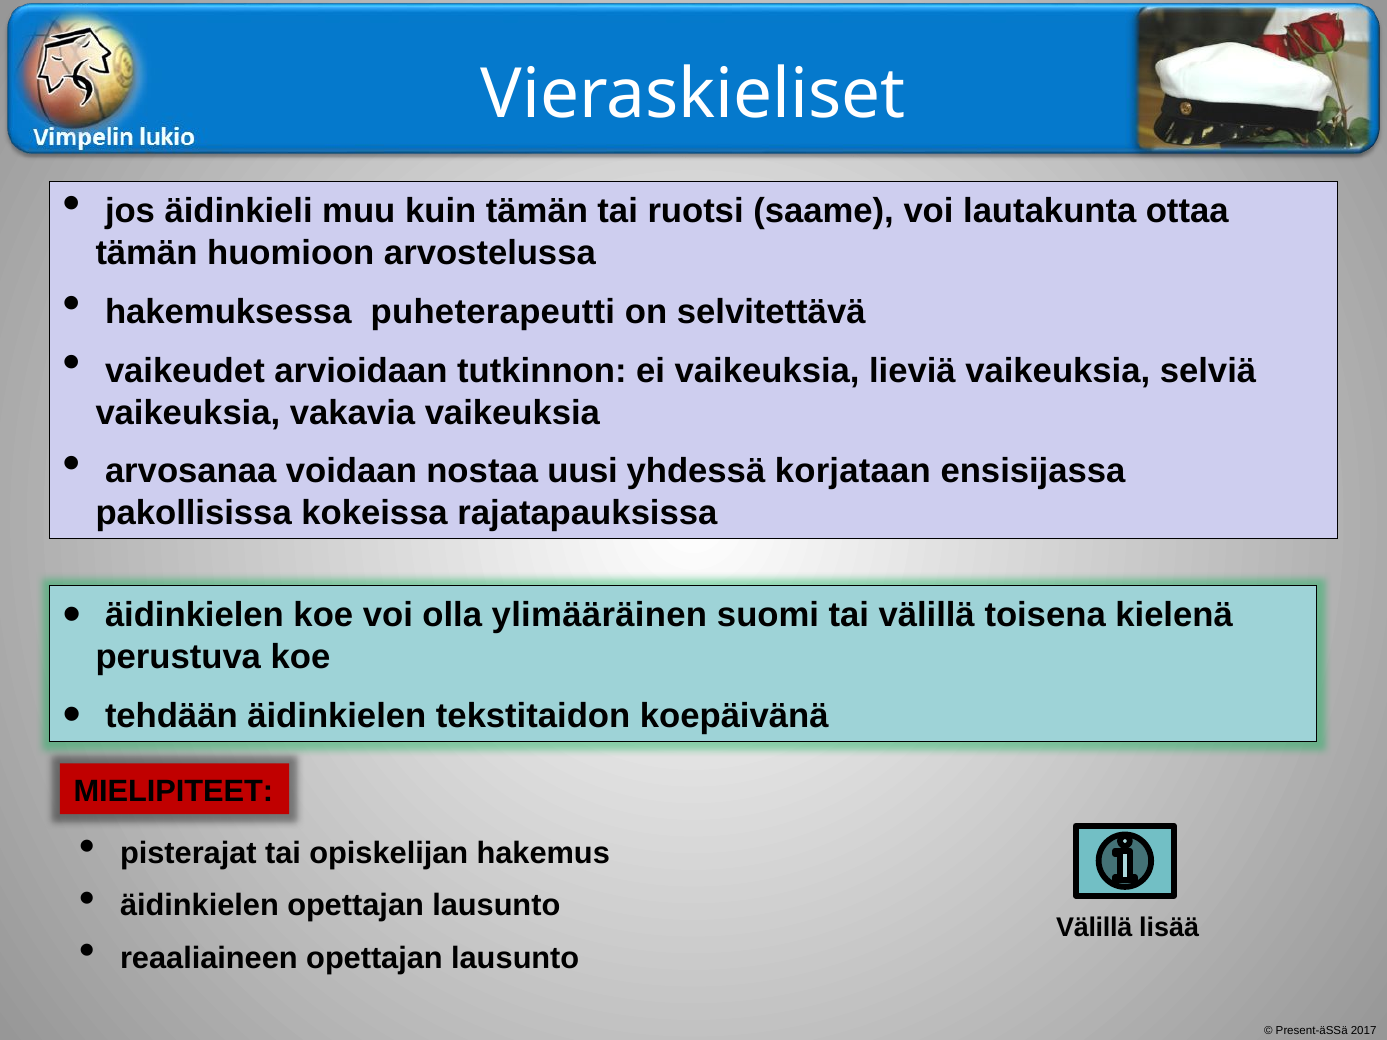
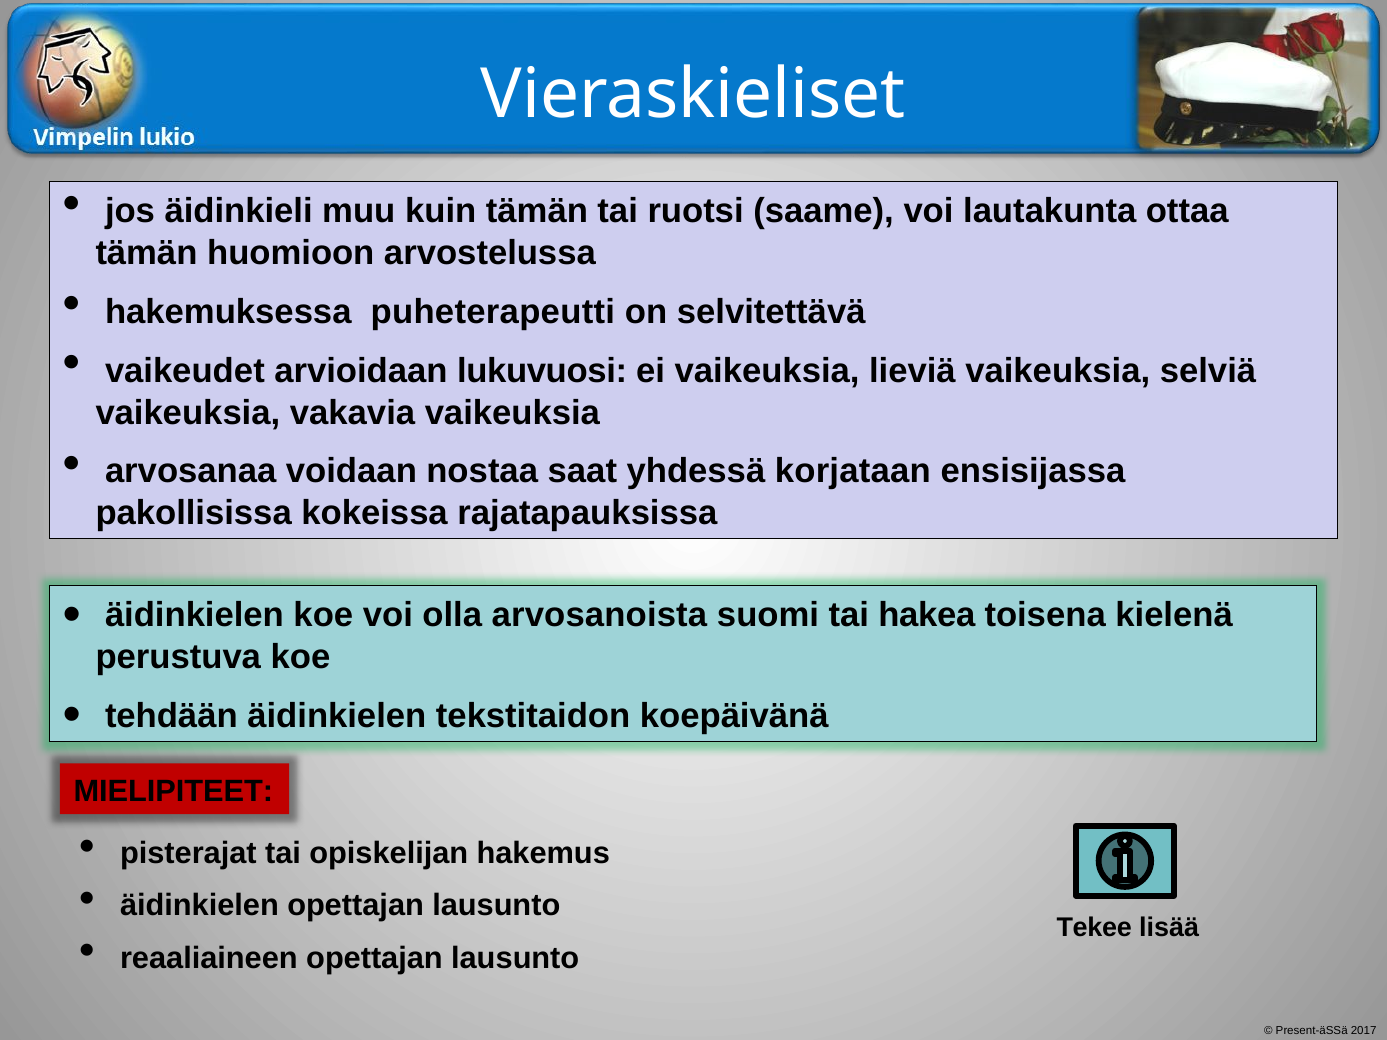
tutkinnon: tutkinnon -> lukuvuosi (542, 371)
uusi: uusi -> saat (582, 472)
ylimääräinen: ylimääräinen -> arvosanoista (599, 616)
tai välillä: välillä -> hakea (927, 616)
Välillä: Välillä -> Tekee (1094, 927)
